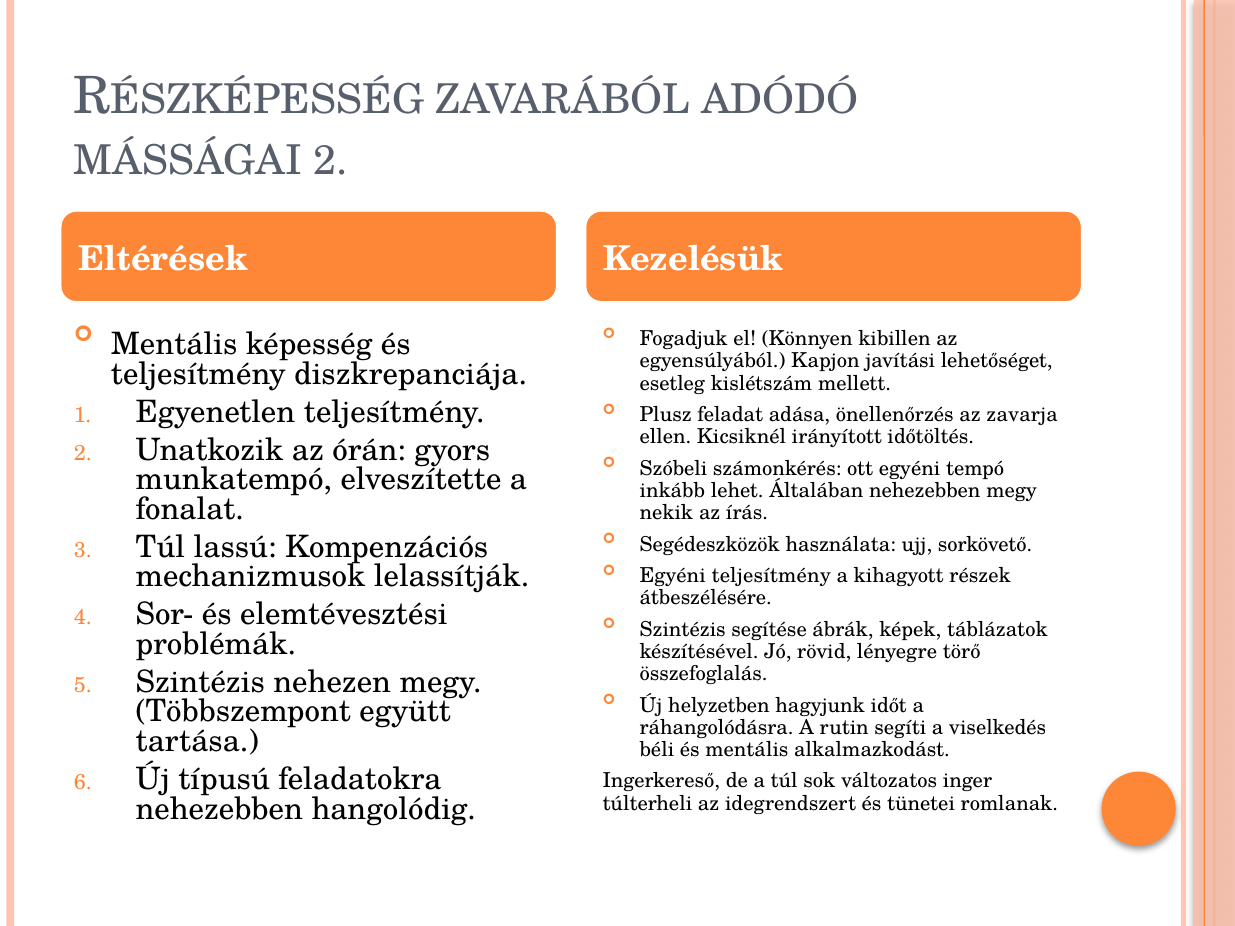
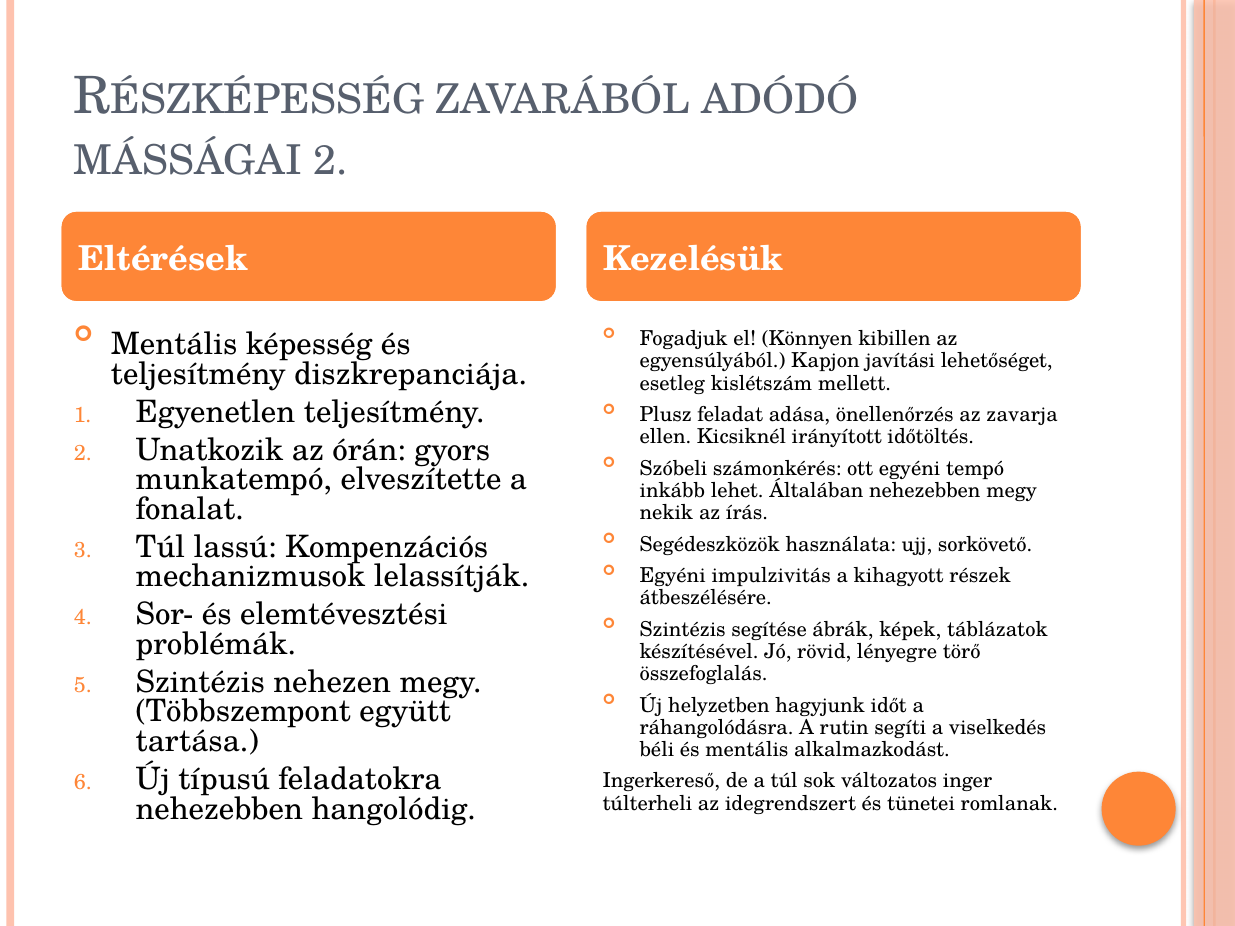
Egyéni teljesítmény: teljesítmény -> impulzivitás (771, 576)
